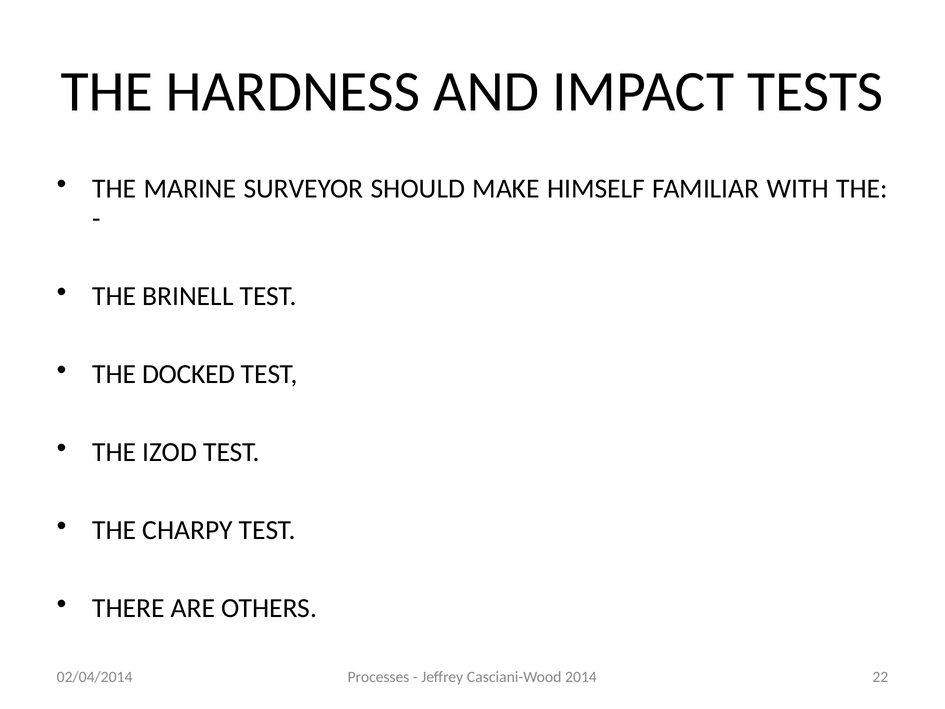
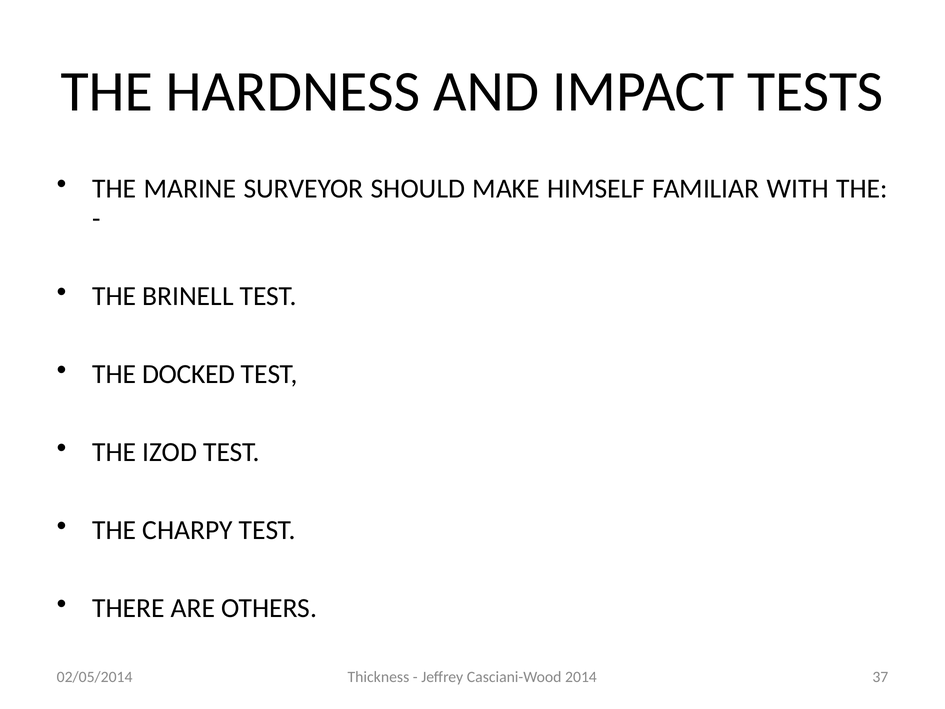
Processes: Processes -> Thickness (378, 677)
22: 22 -> 37 (880, 677)
02/04/2014: 02/04/2014 -> 02/05/2014 (95, 677)
